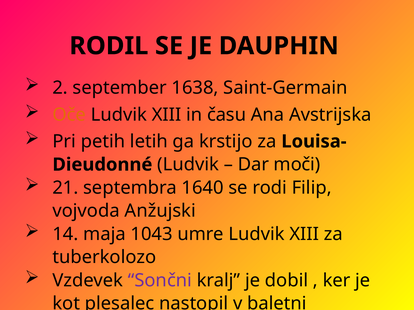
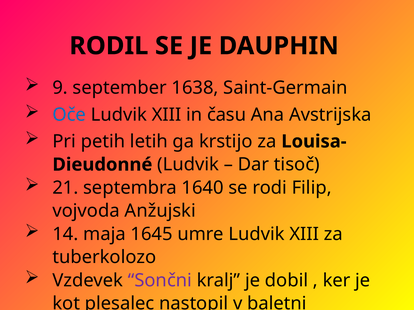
2: 2 -> 9 (60, 88)
Oče colour: orange -> blue (69, 115)
moči: moči -> tisoč (297, 165)
1043: 1043 -> 1645 (152, 234)
